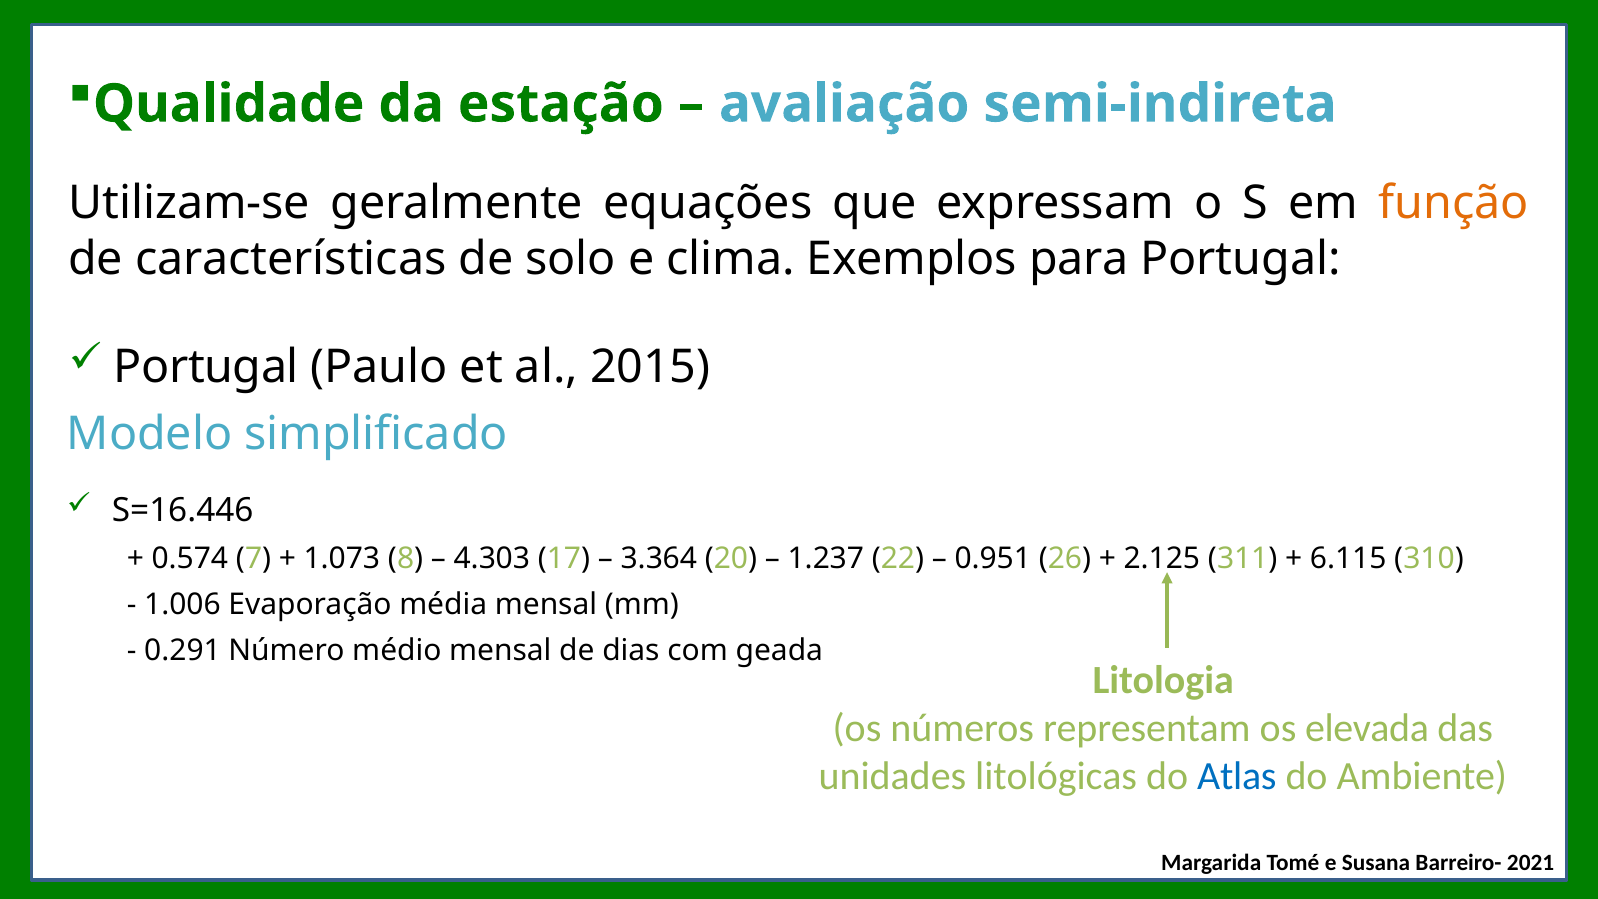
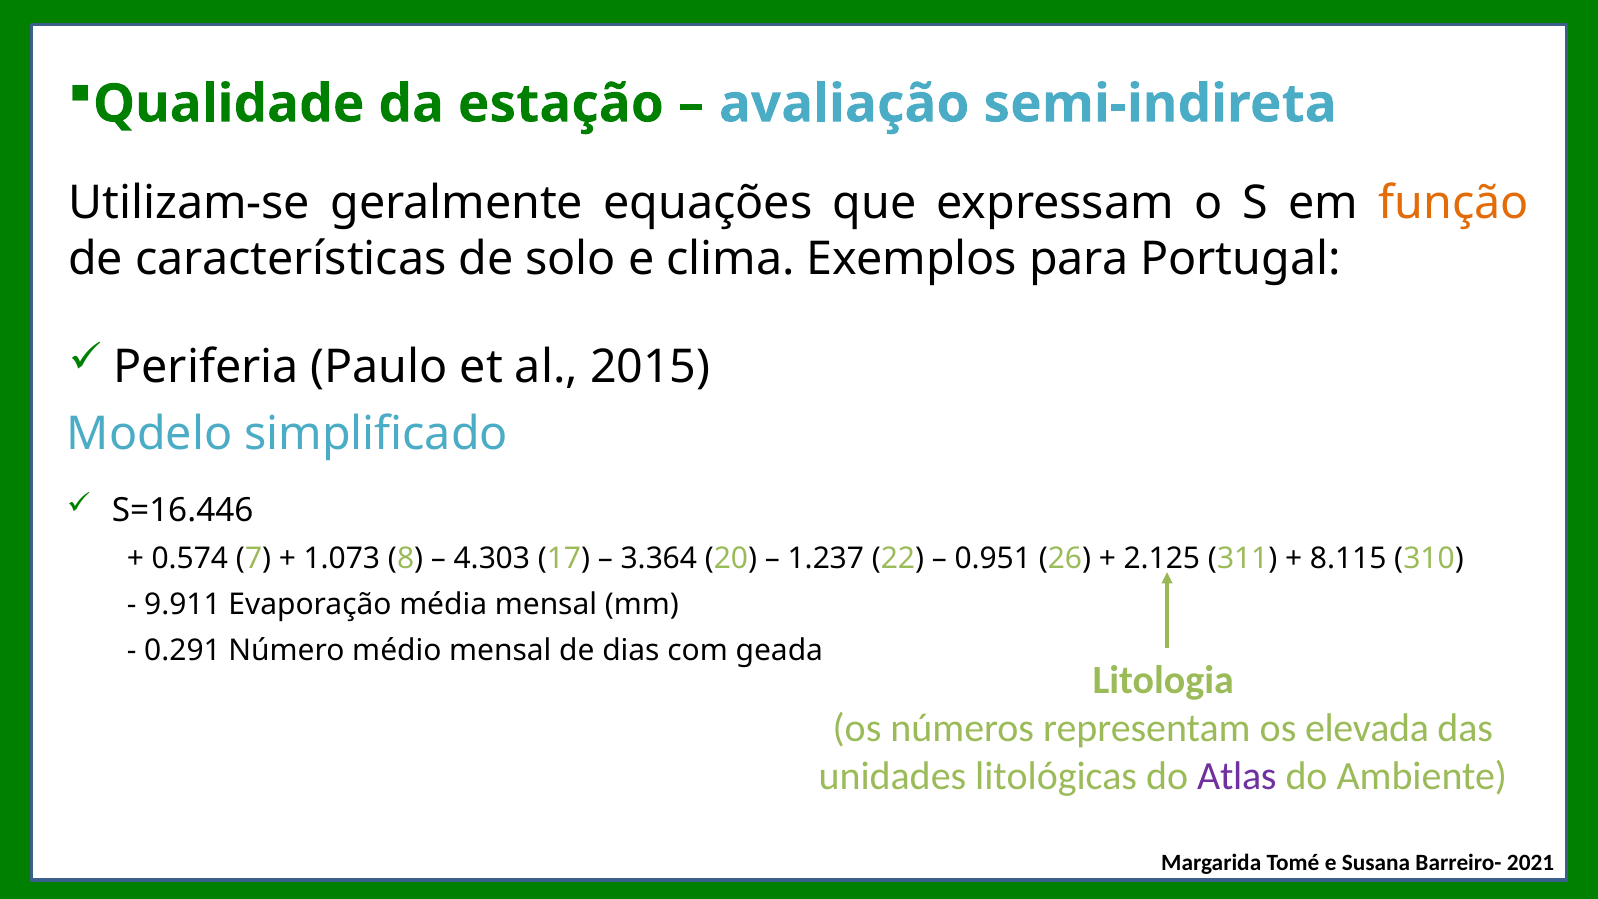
Portugal: Portugal -> Periferia (206, 367)
6.115: 6.115 -> 8.115 (1348, 558)
1.006: 1.006 -> 9.911 (182, 604)
Atlas colour: blue -> purple (1237, 776)
